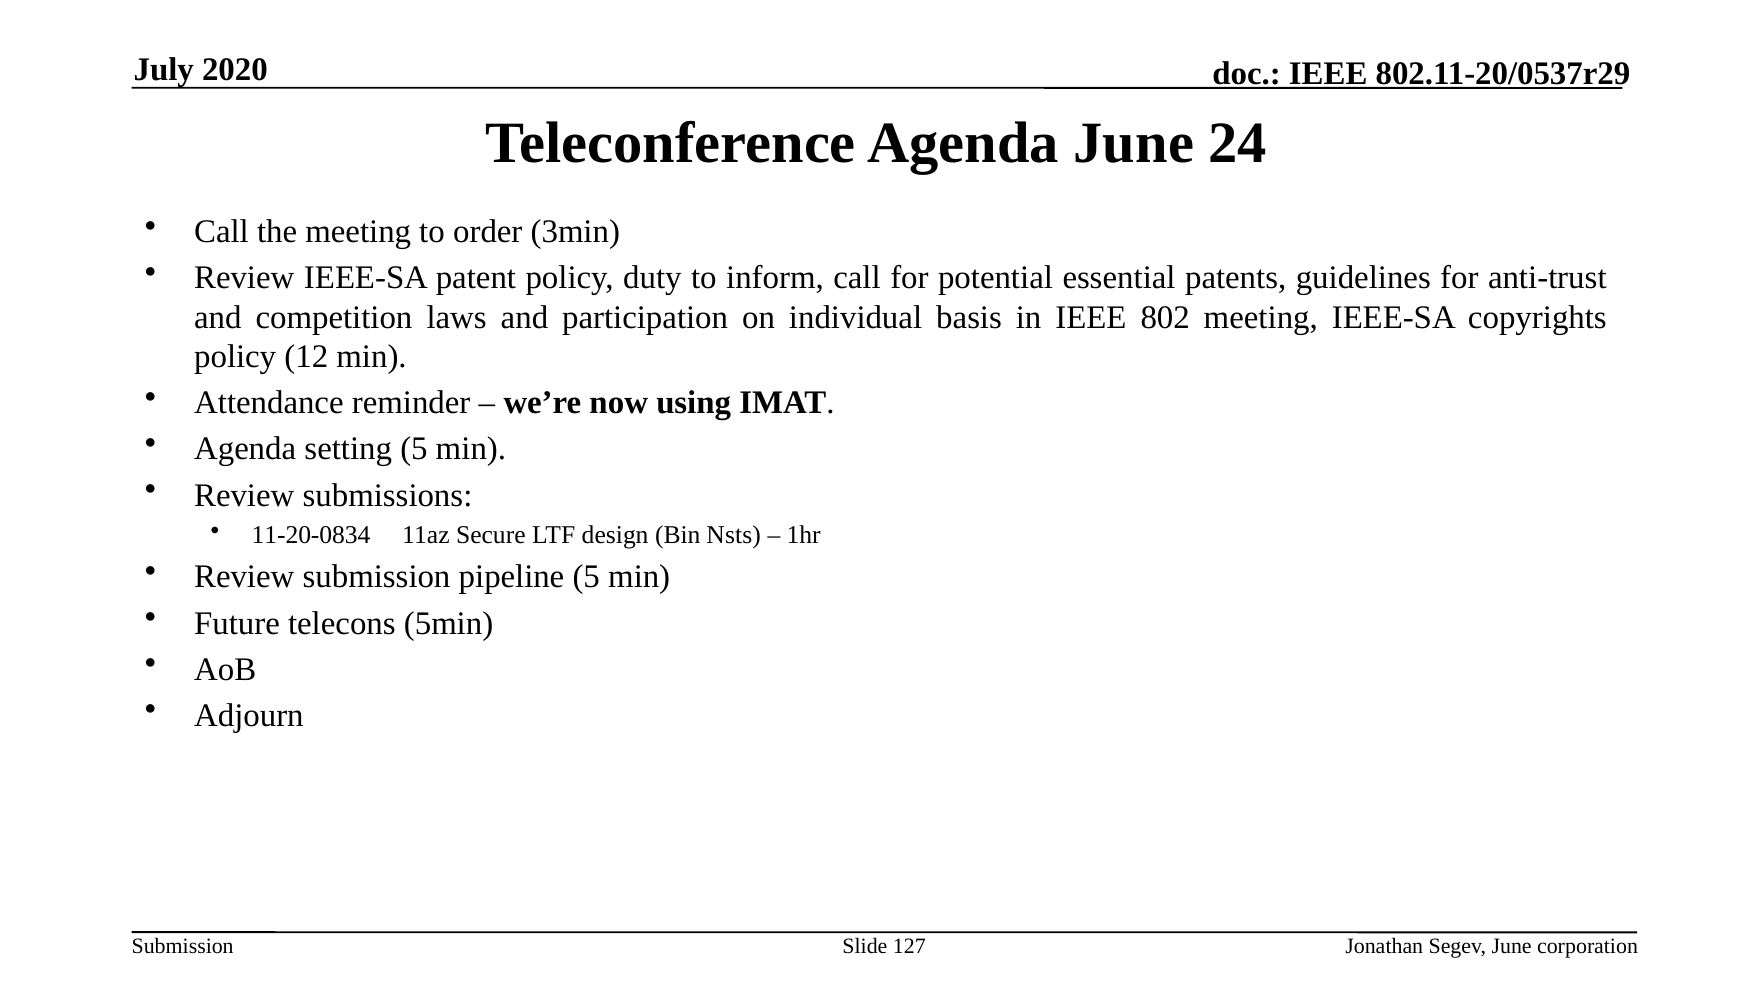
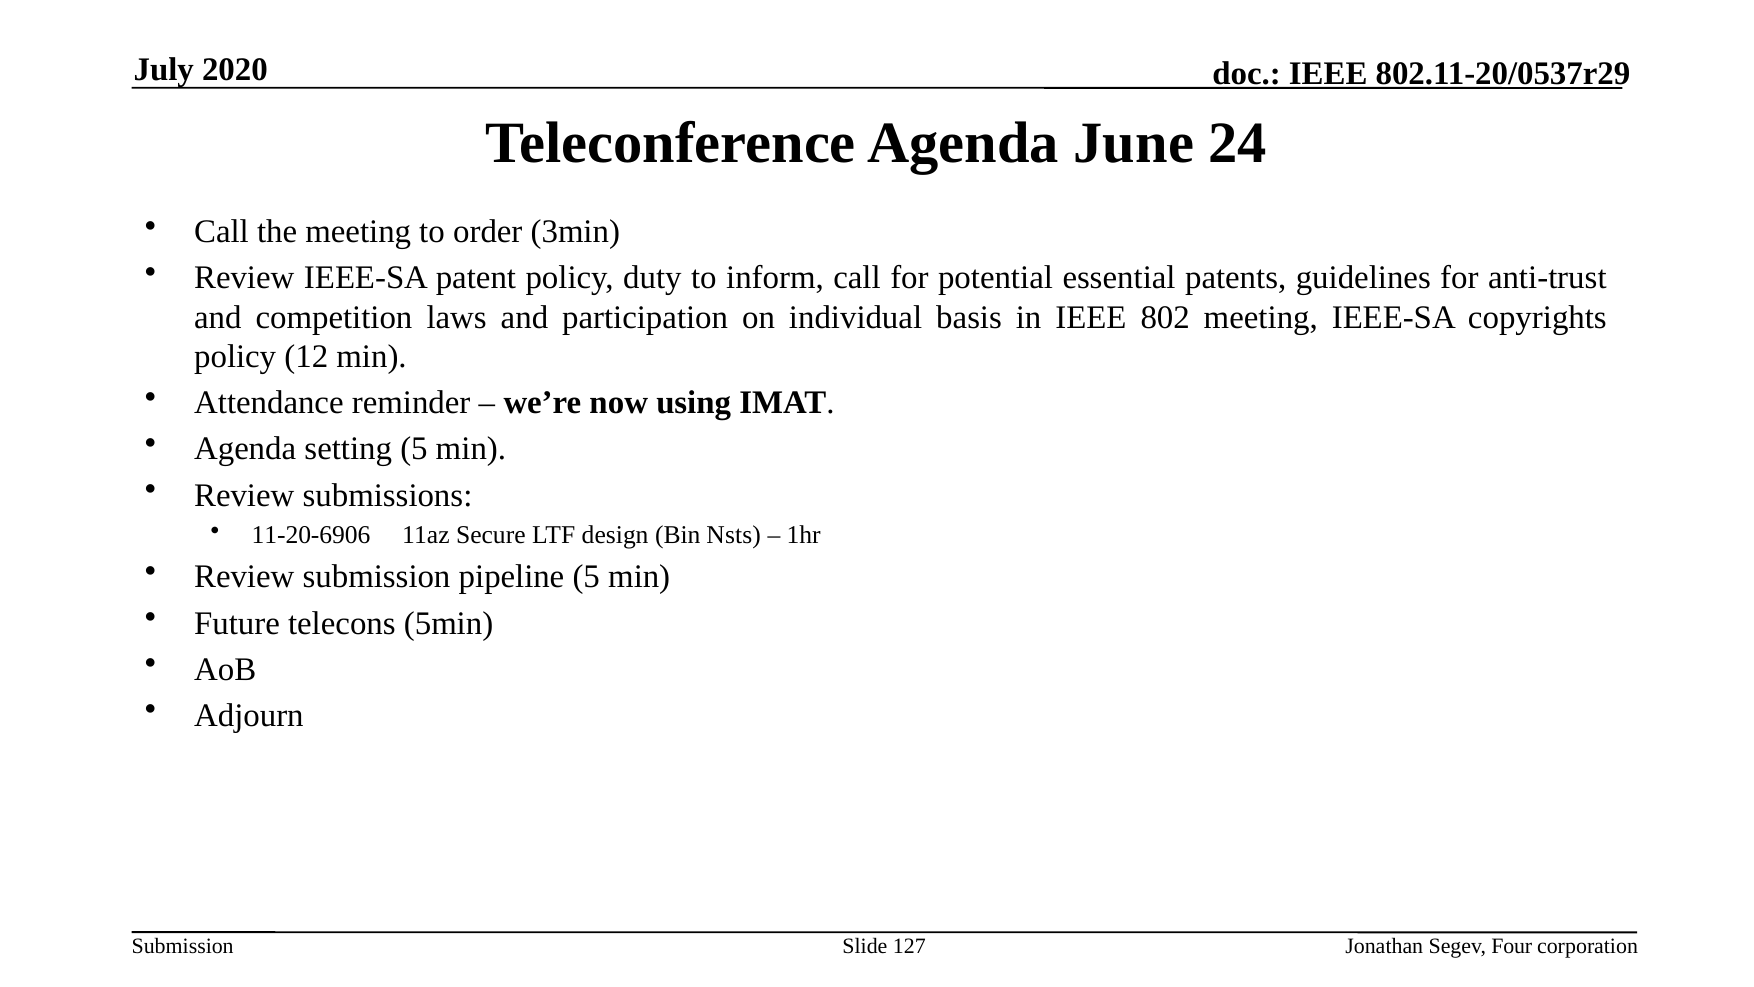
11-20-0834: 11-20-0834 -> 11-20-6906 (311, 535)
Segev June: June -> Four (1512, 946)
